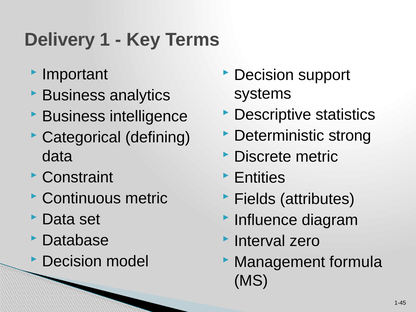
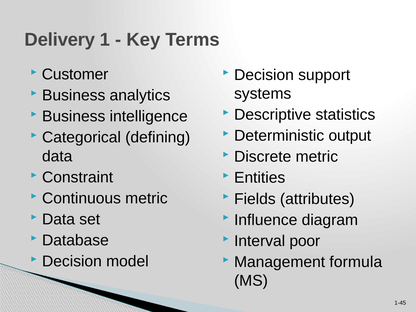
Important: Important -> Customer (75, 74)
strong: strong -> output (350, 136)
zero: zero -> poor (305, 241)
